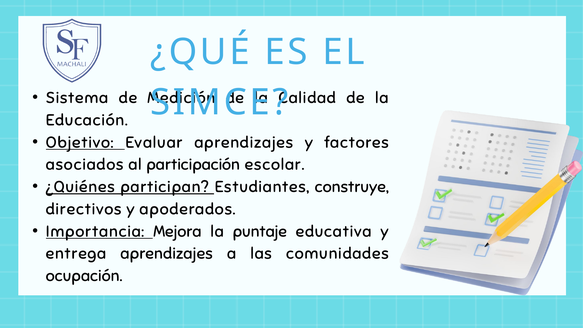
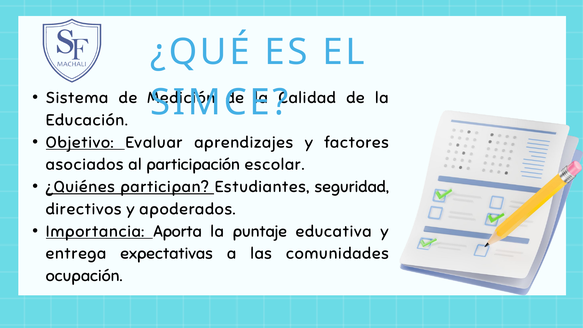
construye: construye -> seguridad (352, 187)
Mejora: Mejora -> Aporta (178, 231)
entrega aprendizajes: aprendizajes -> expectativas (167, 254)
